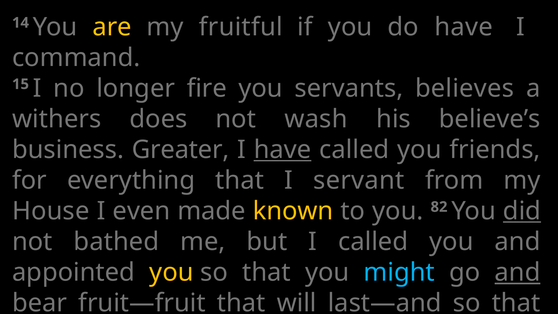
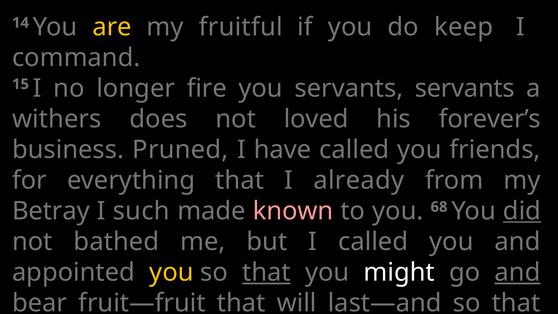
do have: have -> keep (464, 27)
servants believes: believes -> servants (465, 88)
wash: wash -> loved (316, 119)
believe’s: believe’s -> forever’s (490, 119)
Greater: Greater -> Pruned (180, 150)
have underline: present -> none (283, 150)
servant: servant -> already (359, 180)
House: House -> Betray (51, 211)
even: even -> such (141, 211)
known colour: yellow -> pink (293, 211)
82: 82 -> 68 (439, 207)
that underline: none -> present (267, 272)
might colour: light blue -> white (399, 272)
